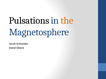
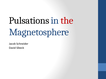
the colour: orange -> red (67, 21)
